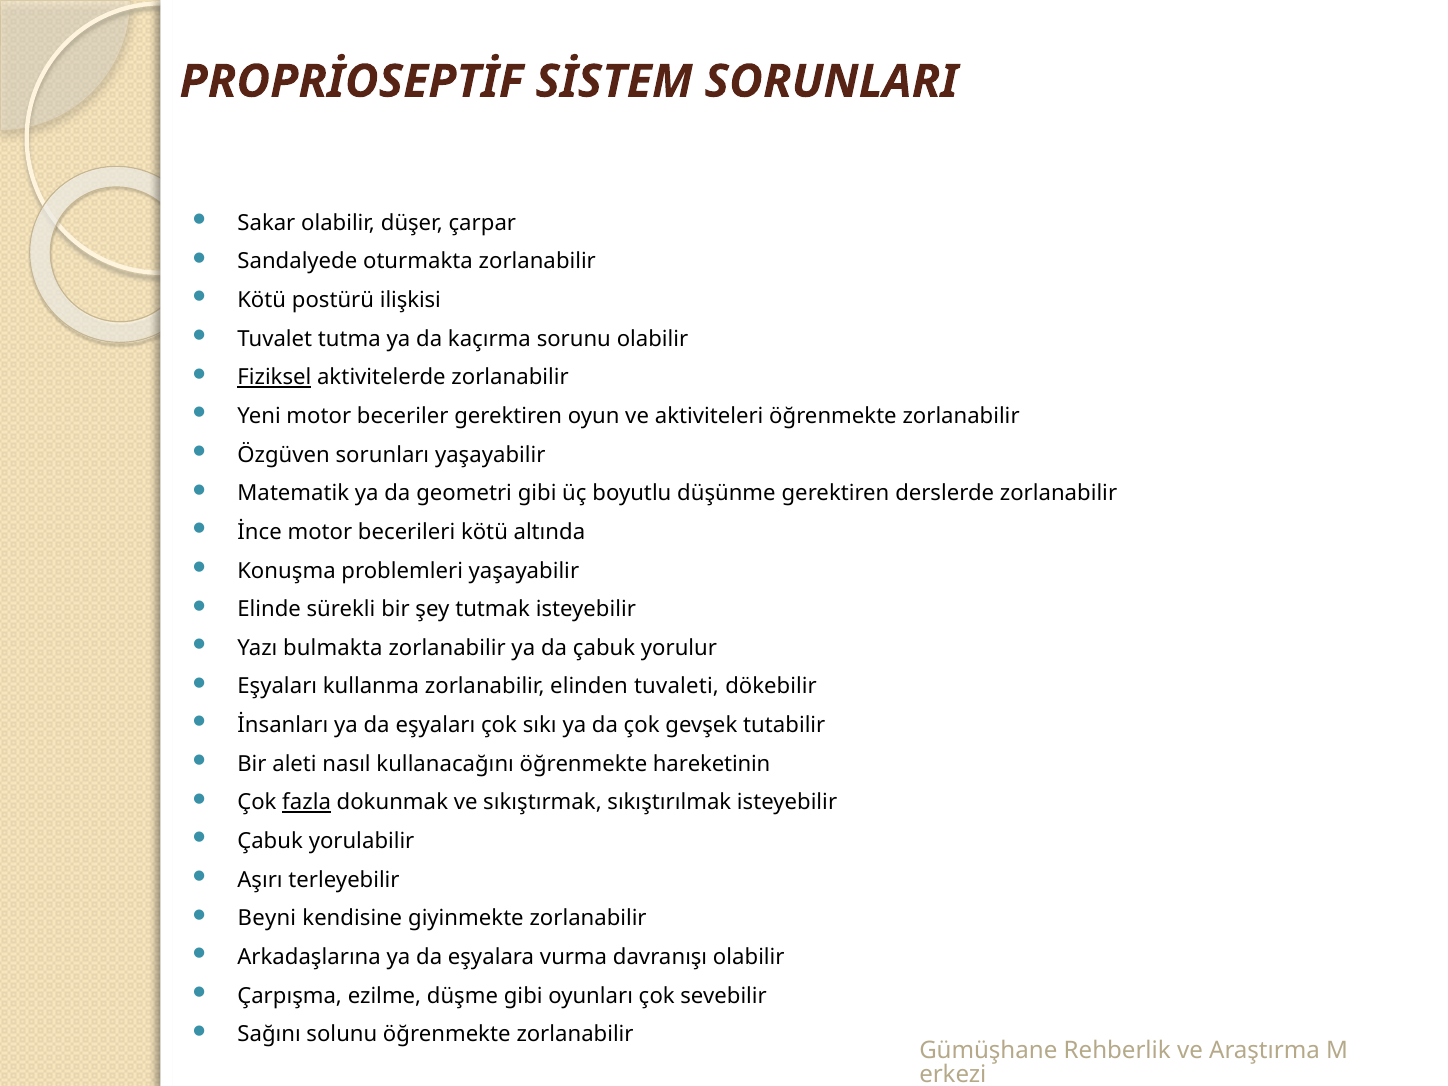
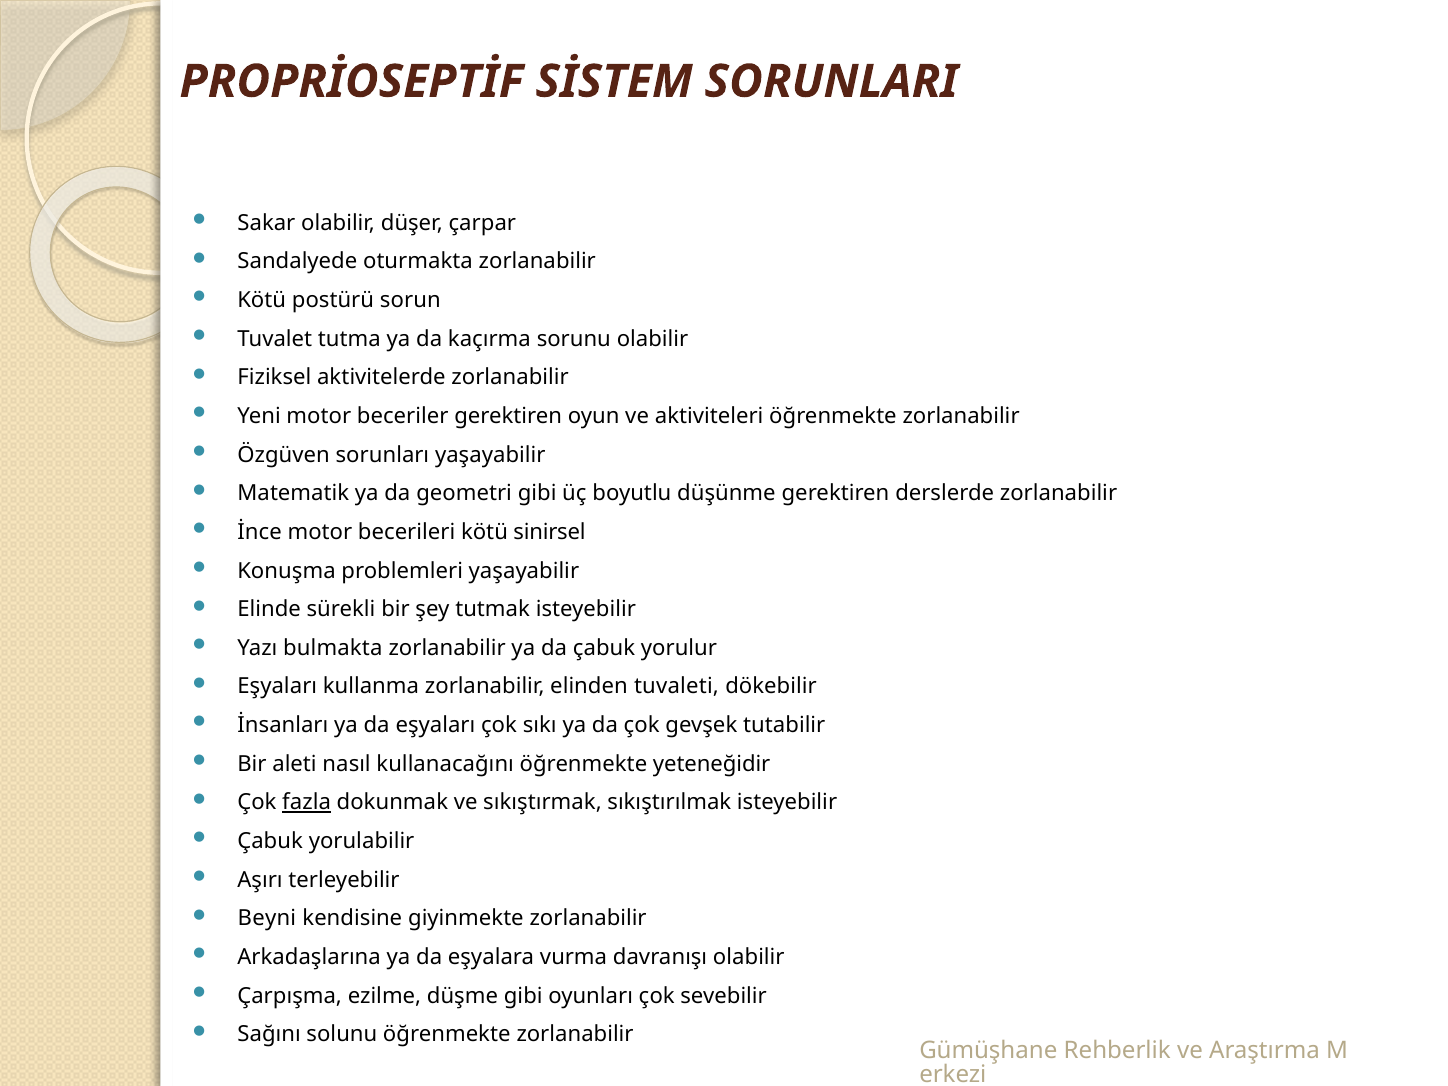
ilişkisi: ilişkisi -> sorun (410, 300)
Fiziksel underline: present -> none (274, 377)
altında: altında -> sinirsel (550, 532)
hareketinin: hareketinin -> yeteneğidir (712, 764)
